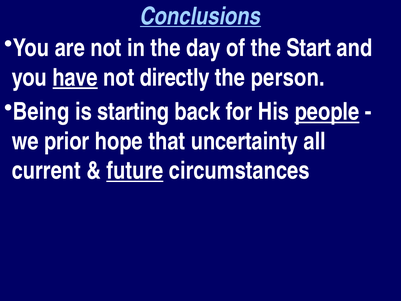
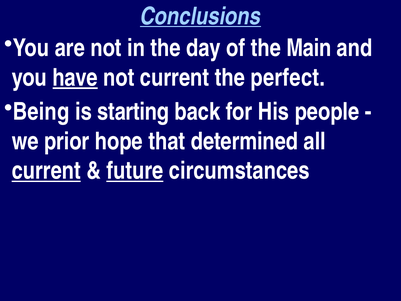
Start: Start -> Main (309, 48)
not directly: directly -> current (175, 78)
person: person -> perfect (288, 78)
people underline: present -> none (327, 112)
uncertainty: uncertainty -> determined (244, 141)
current underline: none -> present (46, 171)
